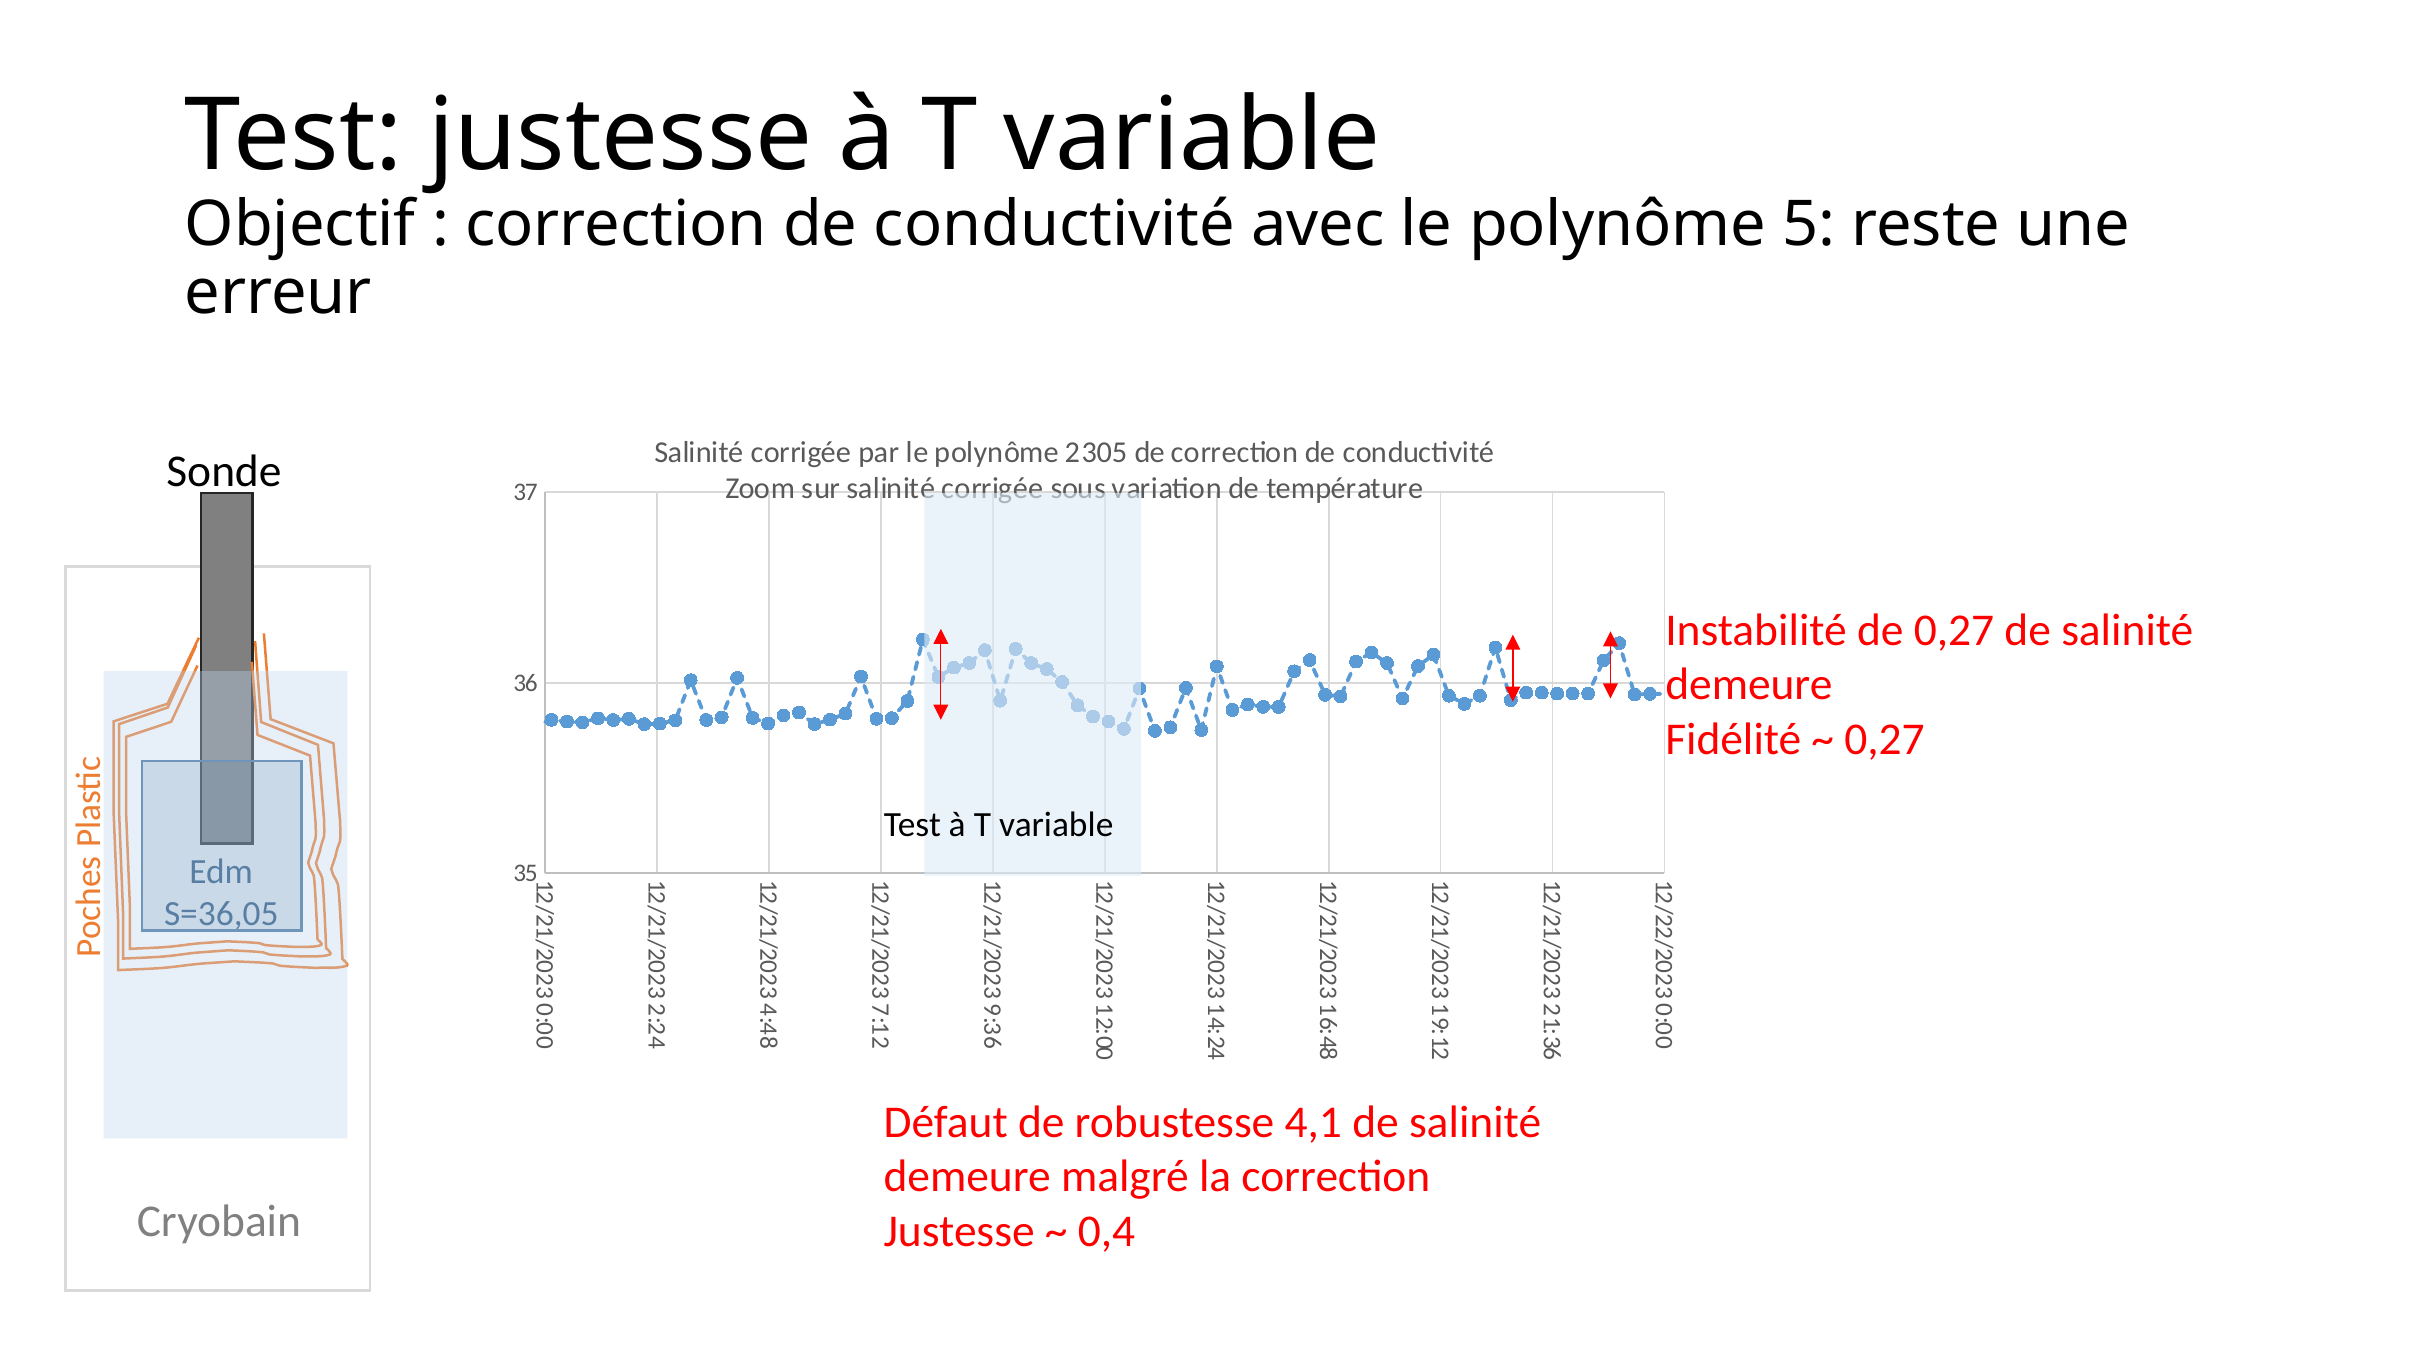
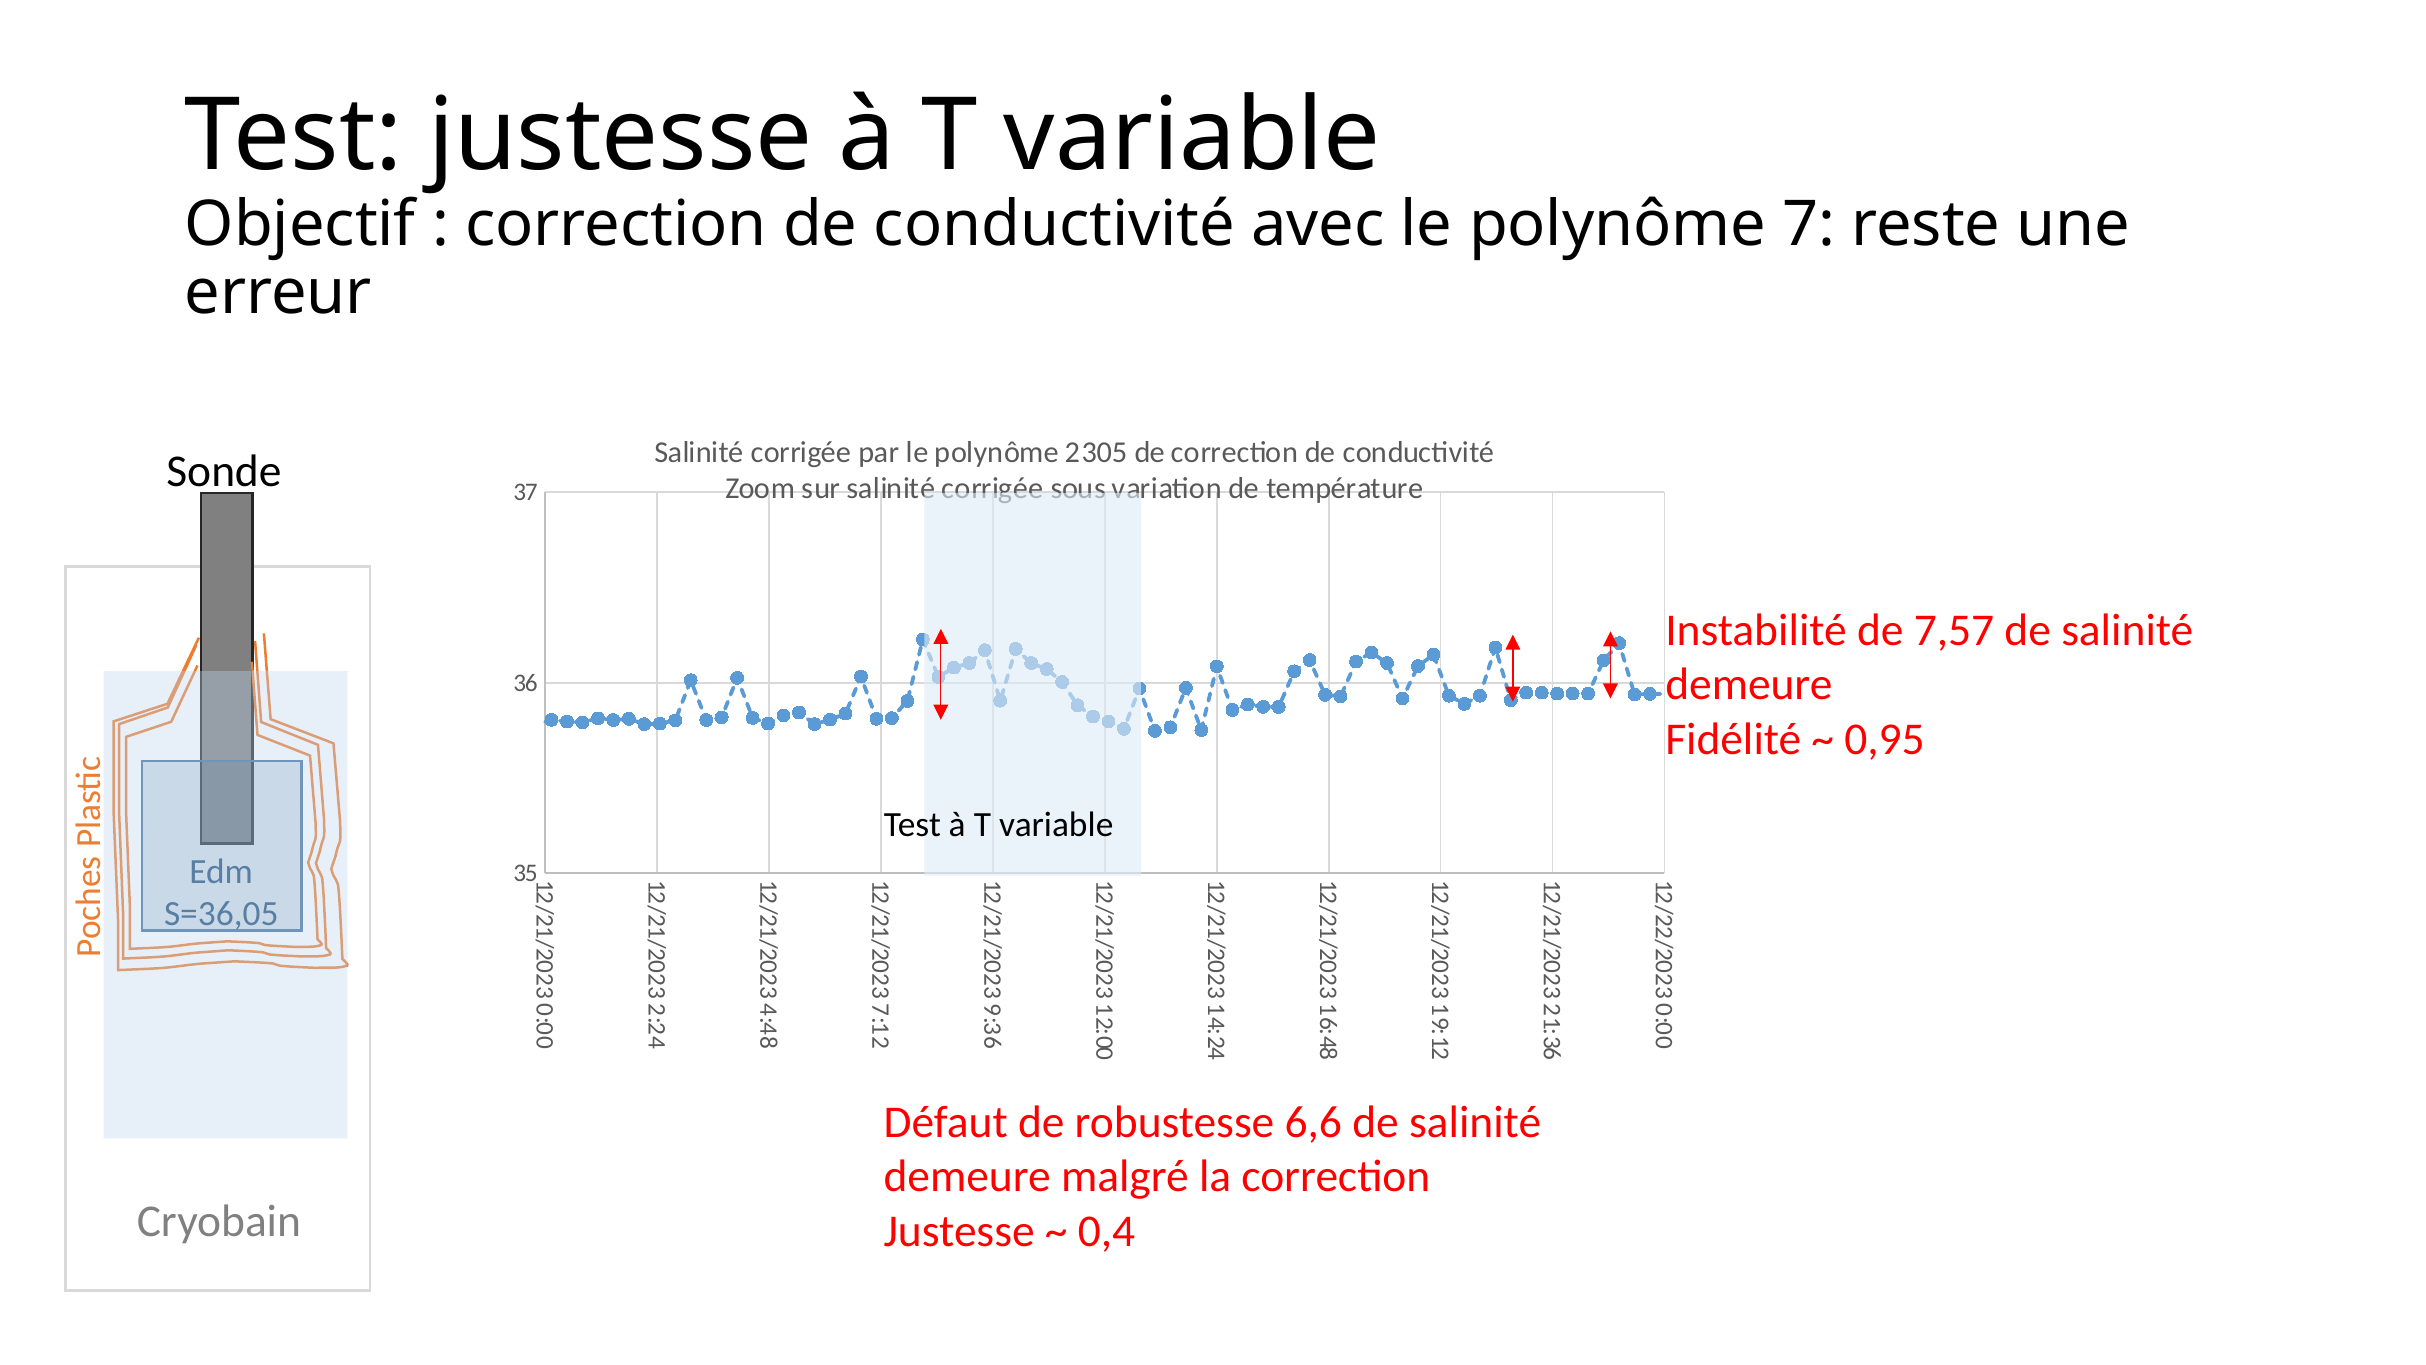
polynôme 5: 5 -> 7 (1809, 225)
de 0,27: 0,27 -> 7,57 (1954, 630)
0,27: 0,27 -> 0,95 (1885, 739)
4,1: 4,1 -> 6,6 (1313, 1122)
